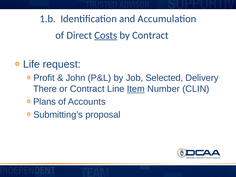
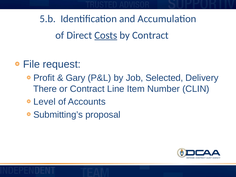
1.b: 1.b -> 5.b (48, 19)
Life: Life -> File (31, 64)
John: John -> Gary (76, 78)
Item underline: present -> none (136, 89)
Plans: Plans -> Level (44, 102)
